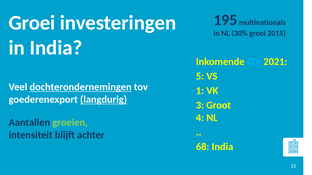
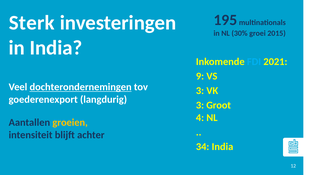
Groei: Groei -> Sterk (32, 23)
5: 5 -> 9 (200, 76)
1: 1 -> 3 (200, 91)
langdurig underline: present -> none (104, 100)
groeien colour: light green -> yellow (70, 123)
68: 68 -> 34 (203, 147)
